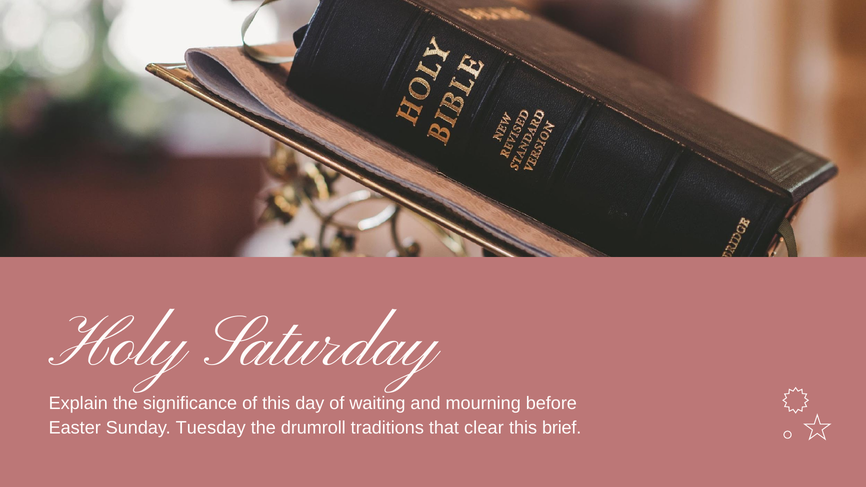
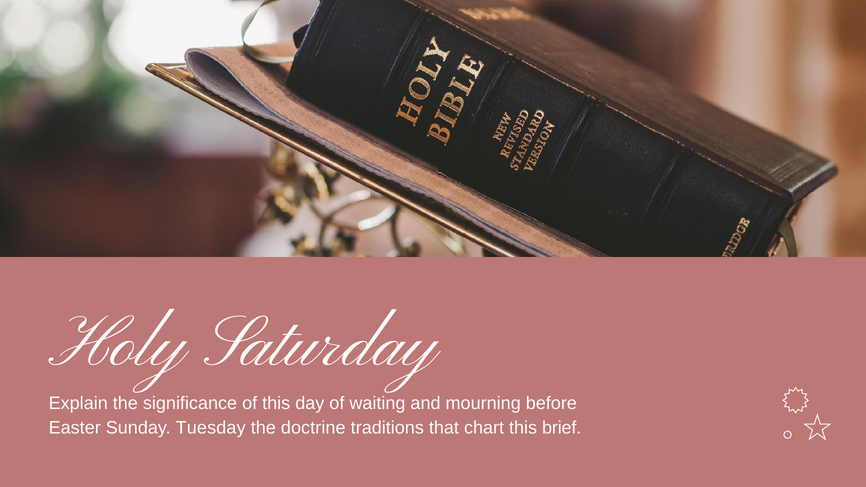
drumroll: drumroll -> doctrine (313, 428)
clear: clear -> chart (484, 428)
